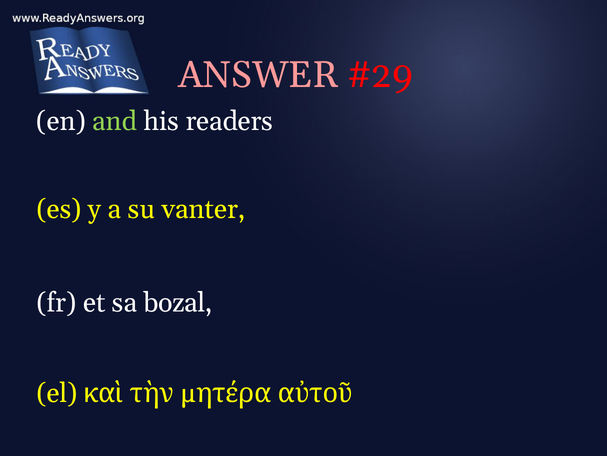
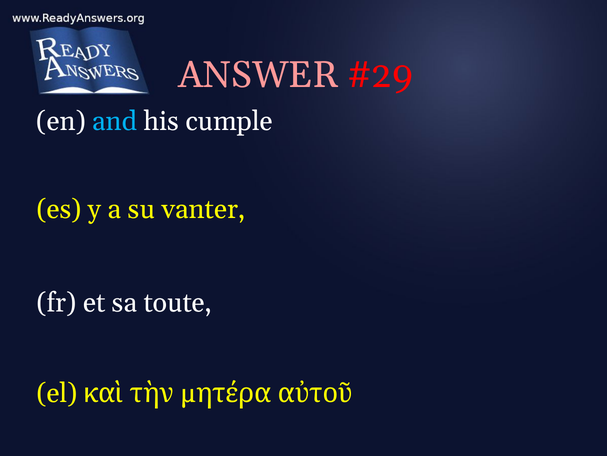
and colour: light green -> light blue (115, 121)
readers: readers -> cumple (229, 121)
bozal: bozal -> toute (178, 302)
